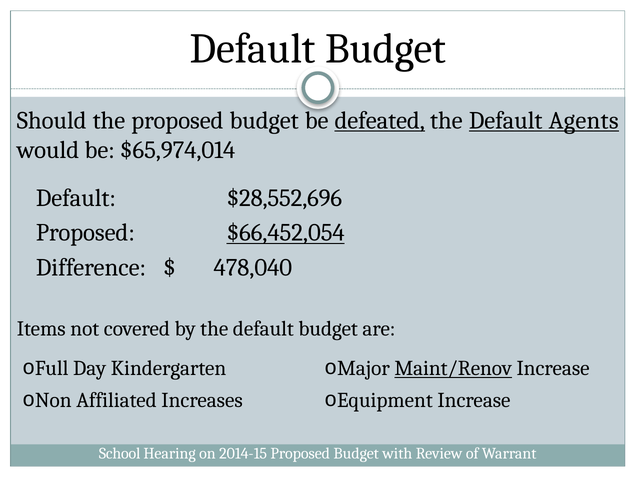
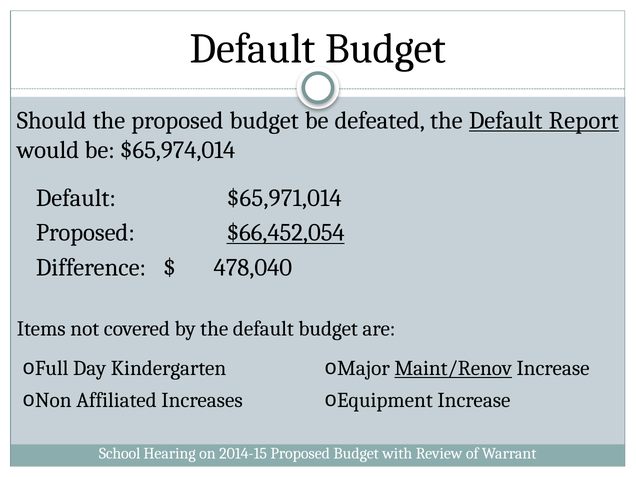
defeated underline: present -> none (380, 120)
Agents: Agents -> Report (584, 120)
$28,552,696: $28,552,696 -> $65,971,014 (284, 198)
